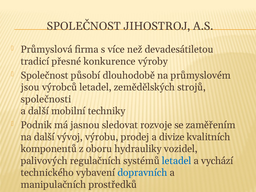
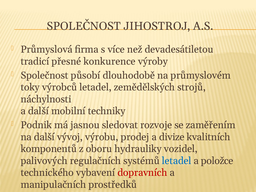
jsou: jsou -> toky (30, 87)
společnosti: společnosti -> náchylnosti (46, 99)
vychází: vychází -> položce (217, 161)
dopravních colour: blue -> red (142, 173)
